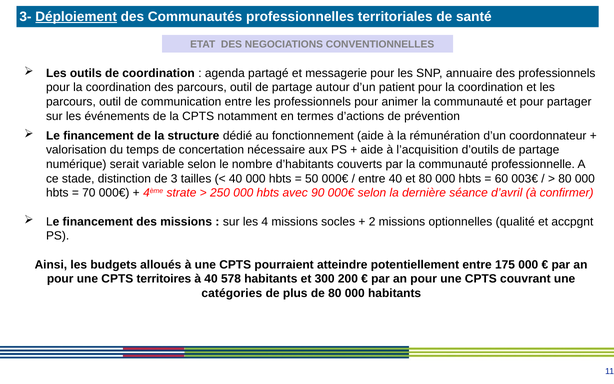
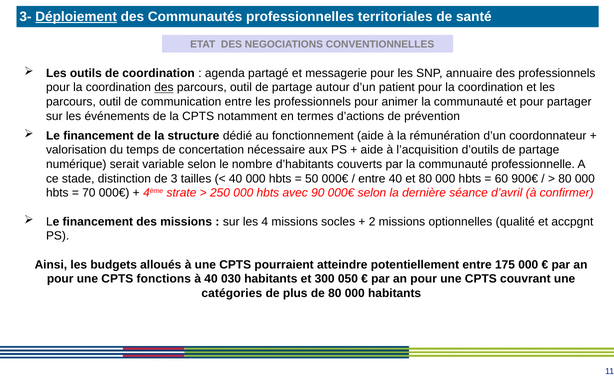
des underline: none -> present (164, 88)
003€: 003€ -> 900€ (525, 179)
territoires: territoires -> fonctions (164, 279)
578: 578 -> 030 (231, 279)
200: 200 -> 050 (348, 279)
